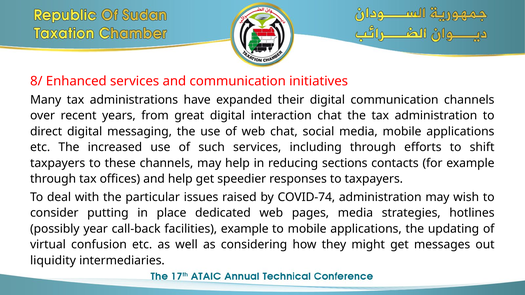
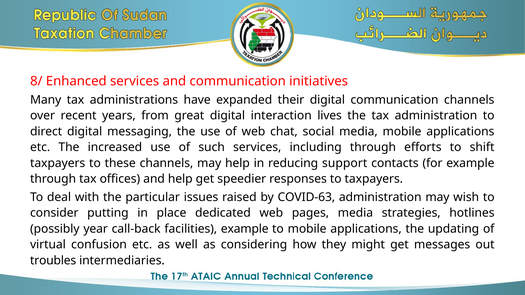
interaction chat: chat -> lives (330, 116)
sections: sections -> support (345, 163)
COVID-74: COVID-74 -> COVID-63 (306, 197)
liquidity: liquidity -> troubles (53, 261)
